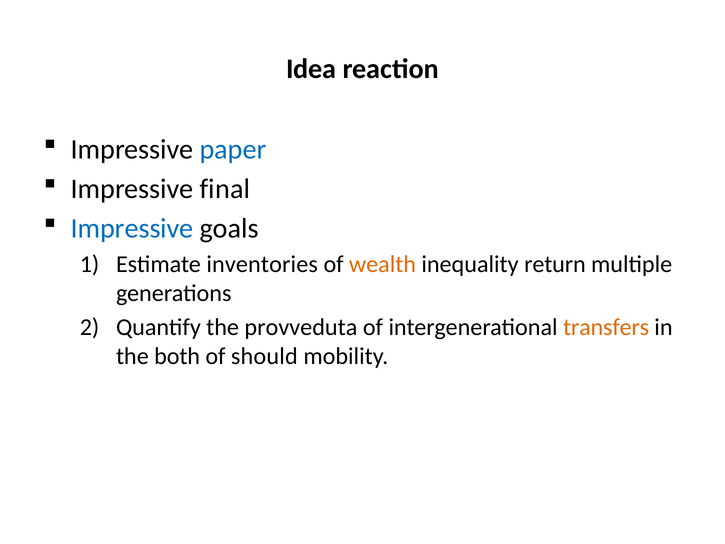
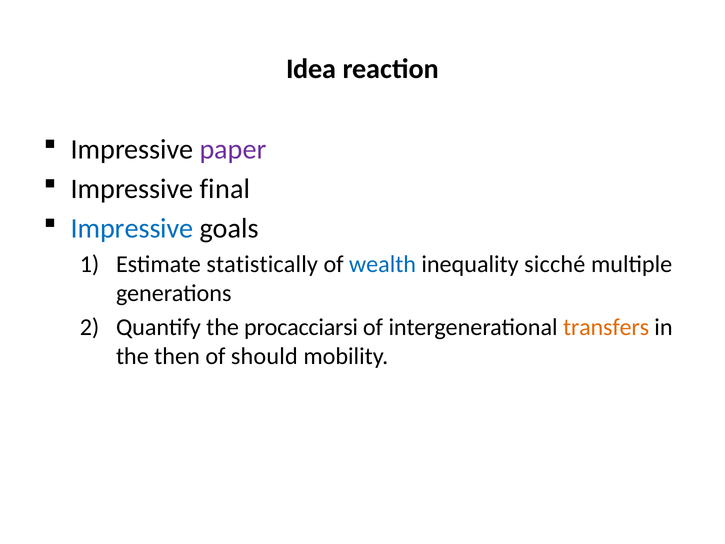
paper colour: blue -> purple (233, 149)
inventories: inventories -> statistically (262, 264)
wealth colour: orange -> blue (383, 264)
return: return -> sicché (555, 264)
provveduta: provveduta -> procacciarsi (301, 327)
both: both -> then (177, 356)
